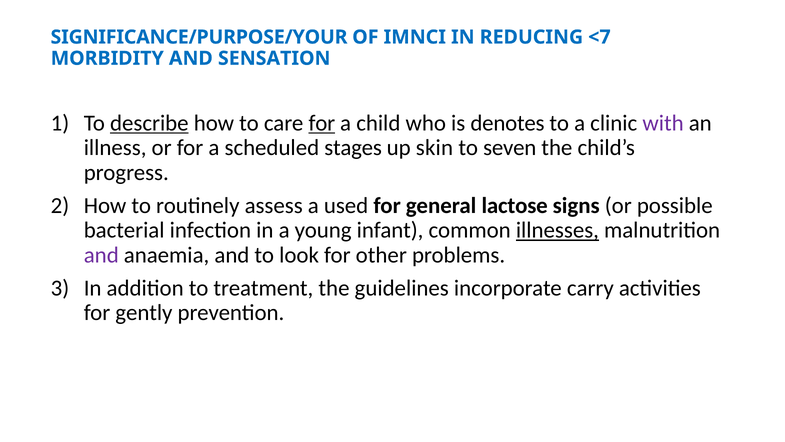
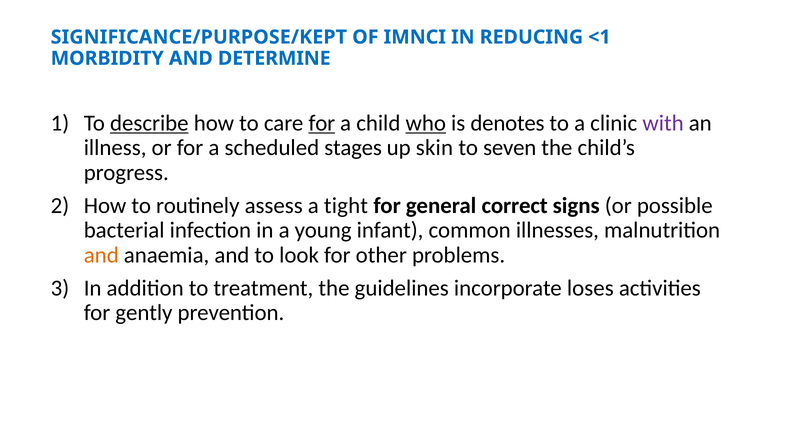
SIGNIFICANCE/PURPOSE/YOUR: SIGNIFICANCE/PURPOSE/YOUR -> SIGNIFICANCE/PURPOSE/KEPT (199, 37)
<7: <7 -> <1 (599, 37)
SENSATION: SENSATION -> DETERMINE (274, 58)
who underline: none -> present (426, 123)
used: used -> tight (346, 205)
lactose: lactose -> correct (515, 205)
illnesses underline: present -> none (557, 230)
and colour: purple -> orange (101, 255)
carry: carry -> loses (590, 288)
